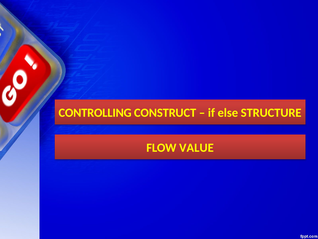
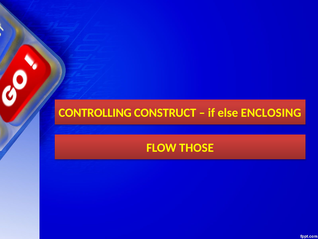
STRUCTURE: STRUCTURE -> ENCLOSING (271, 113)
VALUE: VALUE -> THOSE (196, 147)
